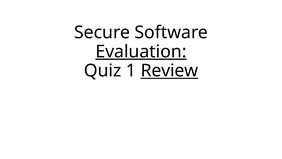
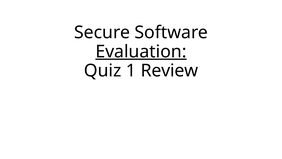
Review underline: present -> none (169, 70)
